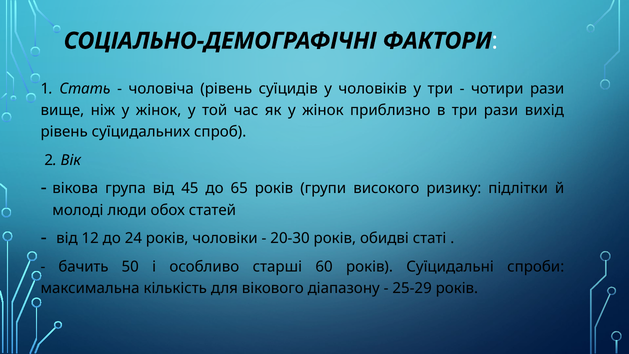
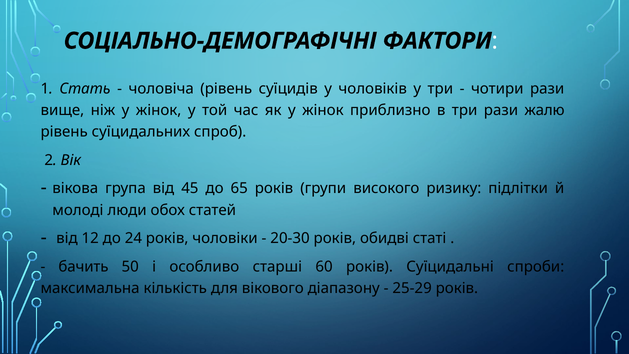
вихід: вихід -> жалю (545, 110)
